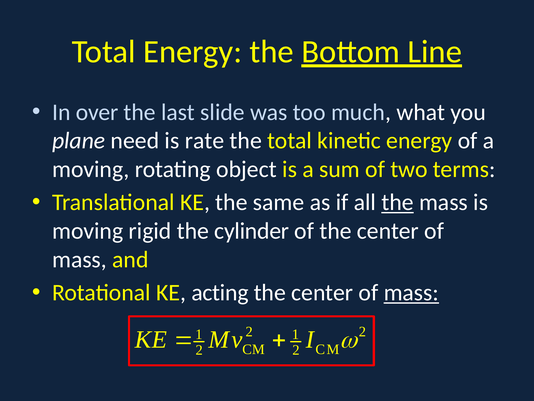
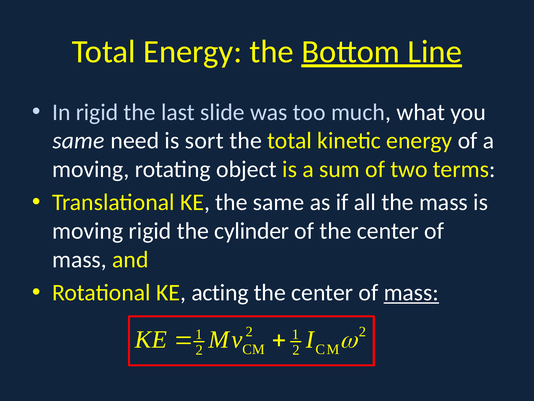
In over: over -> rigid (97, 112)
plane: plane -> same (79, 141)
rate: rate -> sort (204, 141)
the underline: present -> none (398, 202)
